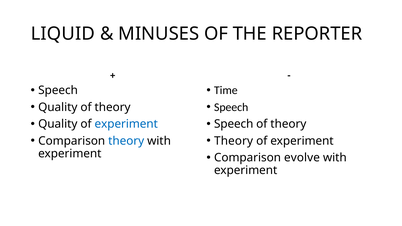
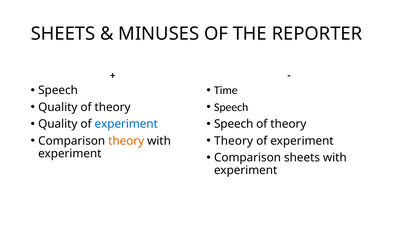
LIQUID: LIQUID -> SHEETS (63, 34)
theory colour: blue -> orange (126, 141)
Comparison evolve: evolve -> sheets (302, 158)
